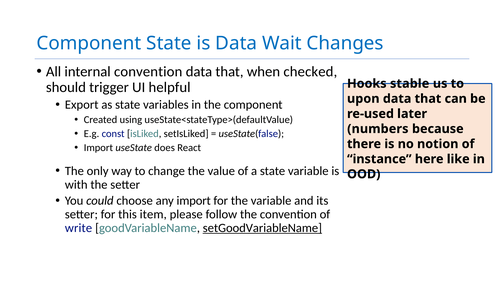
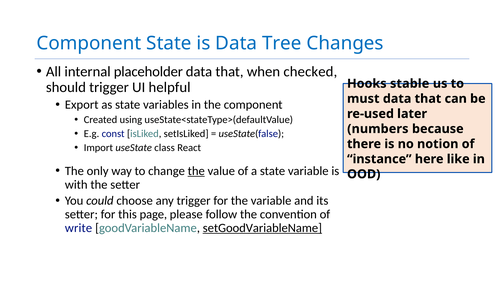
Wait: Wait -> Tree (282, 43)
internal convention: convention -> placeholder (148, 72)
upon: upon -> must (363, 99)
does: does -> class (165, 148)
the underline: none -> present (196, 171)
any import: import -> trigger (194, 201)
item: item -> page (153, 215)
